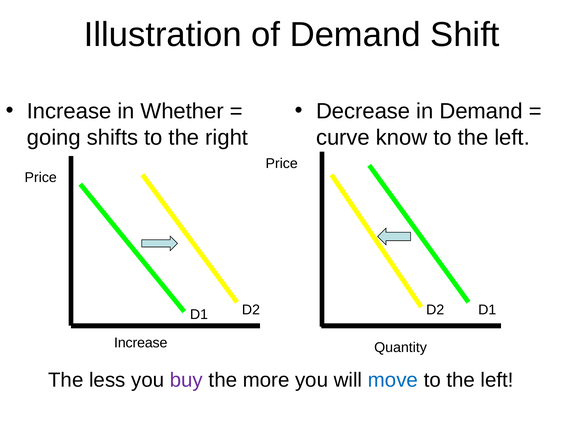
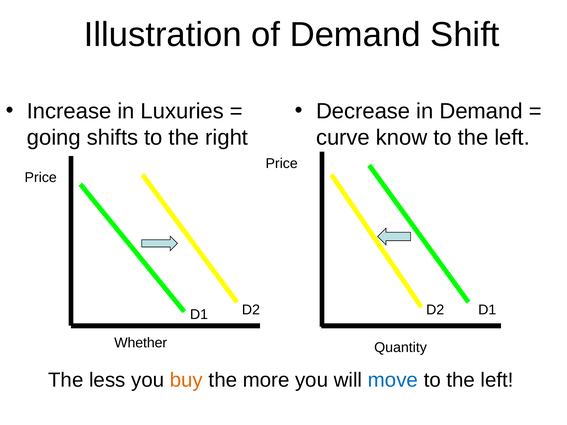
Whether: Whether -> Luxuries (182, 111)
Increase: Increase -> Whether (141, 343)
buy colour: purple -> orange (186, 380)
